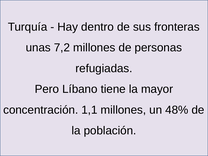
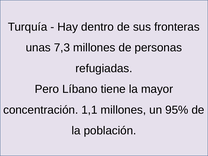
7,2: 7,2 -> 7,3 (62, 48)
48%: 48% -> 95% (177, 110)
